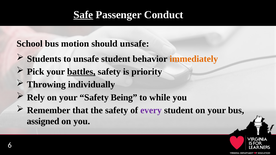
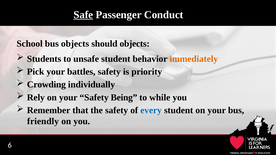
bus motion: motion -> objects (75, 44)
should unsafe: unsafe -> objects (135, 44)
battles underline: present -> none (81, 72)
Throwing: Throwing -> Crowding (46, 85)
every colour: purple -> blue (151, 110)
assigned: assigned -> friendly (43, 121)
